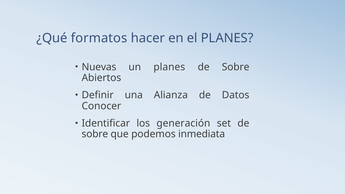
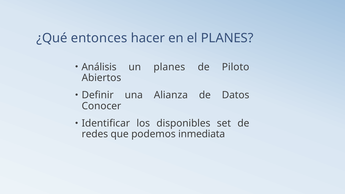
formatos: formatos -> entonces (99, 38)
Nuevas: Nuevas -> Análisis (99, 67)
Sobre: Sobre -> Piloto (236, 67)
generación: generación -> disponibles (183, 123)
sobre: sobre -> redes (95, 134)
